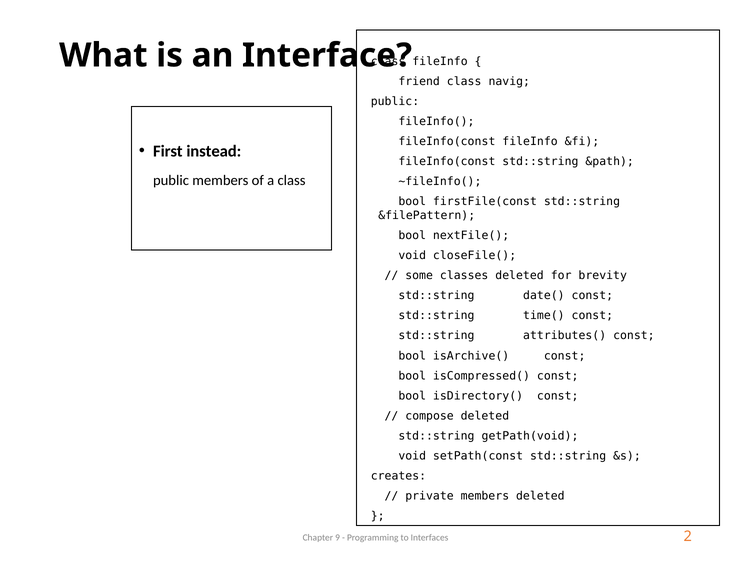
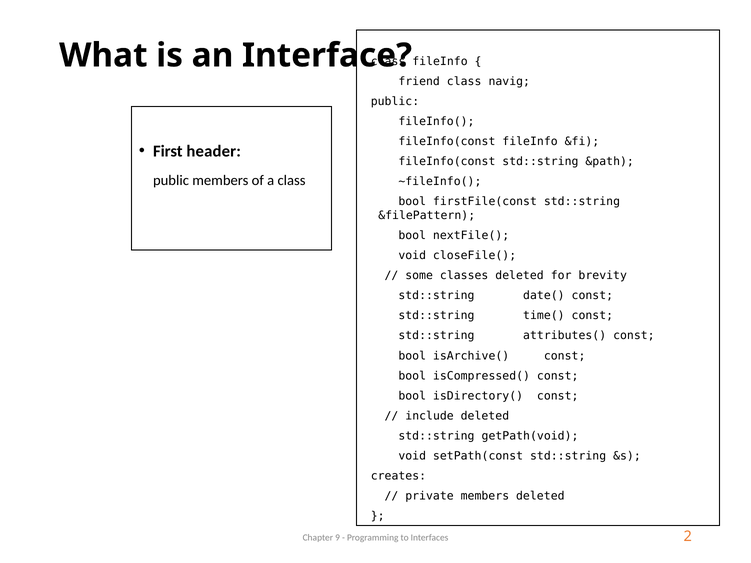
instead: instead -> header (214, 152)
compose: compose -> include (430, 416)
